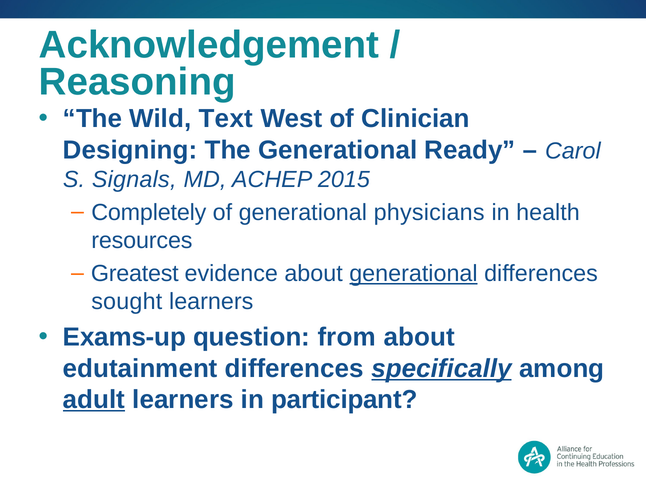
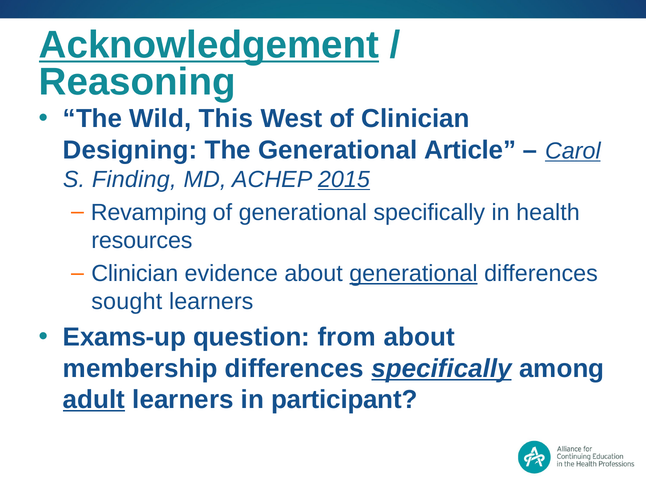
Acknowledgement underline: none -> present (209, 45)
Text: Text -> This (226, 119)
Ready: Ready -> Article (470, 150)
Carol underline: none -> present (573, 151)
Signals: Signals -> Finding (134, 179)
2015 underline: none -> present (344, 179)
Completely: Completely -> Revamping (149, 212)
generational physicians: physicians -> specifically (429, 212)
Greatest: Greatest -> Clinician (135, 273)
edutainment: edutainment -> membership (140, 368)
